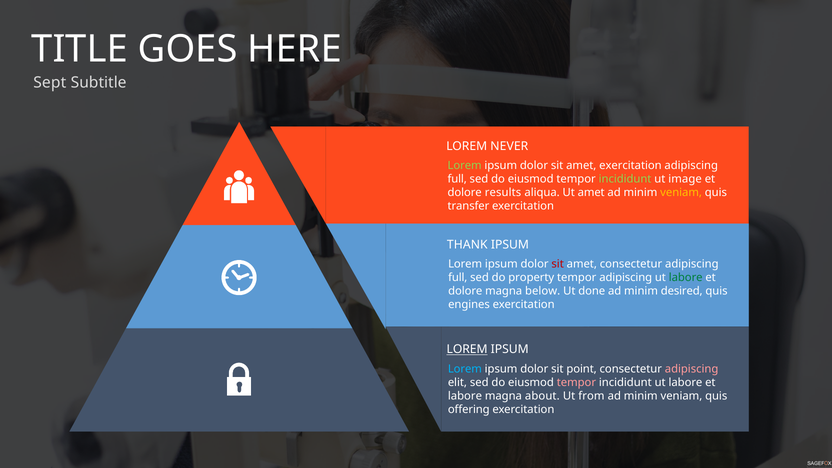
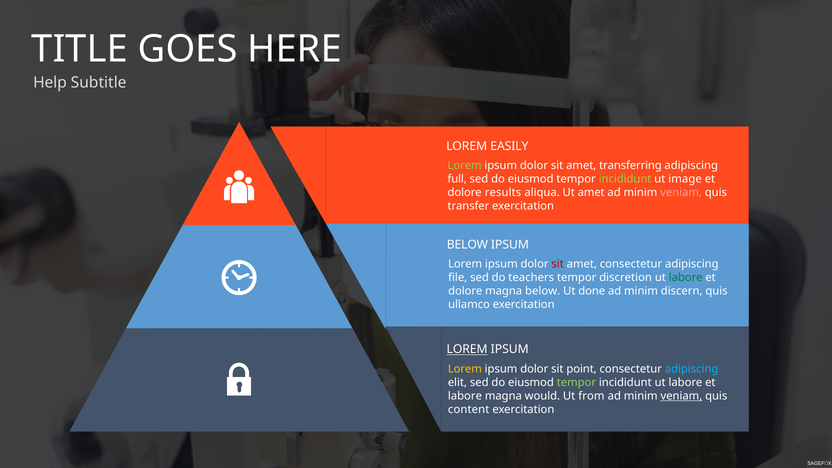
Sept: Sept -> Help (50, 83)
NEVER: NEVER -> EASILY (509, 146)
amet exercitation: exercitation -> transferring (631, 166)
veniam colour: yellow -> pink (681, 193)
THANK: THANK -> BELOW (467, 245)
full: full -> file (458, 278)
property: property -> teachers (531, 278)
tempor adipiscing: adipiscing -> discretion (626, 278)
desired: desired -> discern (682, 291)
engines: engines -> ullamco (469, 305)
Lorem colour: light blue -> yellow (465, 369)
adipiscing colour: pink -> light blue (692, 369)
tempor colour: pink -> light green (576, 382)
about: about -> would (542, 396)
veniam underline: none -> present (681, 396)
offering: offering -> content (469, 410)
